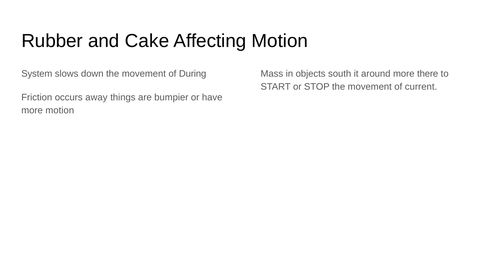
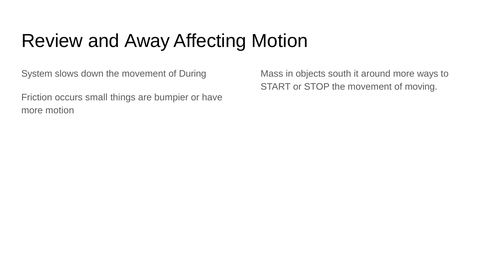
Rubber: Rubber -> Review (52, 41)
Cake: Cake -> Away (147, 41)
there: there -> ways (428, 74)
current: current -> moving (421, 87)
away: away -> small (96, 98)
